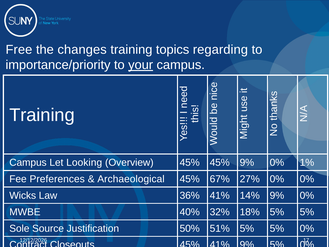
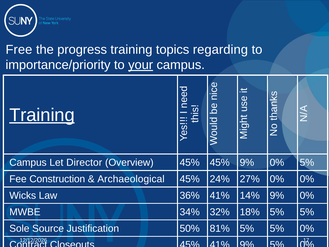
changes: changes -> progress (82, 50)
Training underline: none -> present (42, 115)
Looking: Looking -> Director (84, 162)
0% 1%: 1% -> 5% (307, 162)
Preferences: Preferences -> Construction (57, 179)
67%: 67% -> 24% (220, 179)
40%: 40% -> 34% (190, 212)
51%: 51% -> 81% (220, 228)
